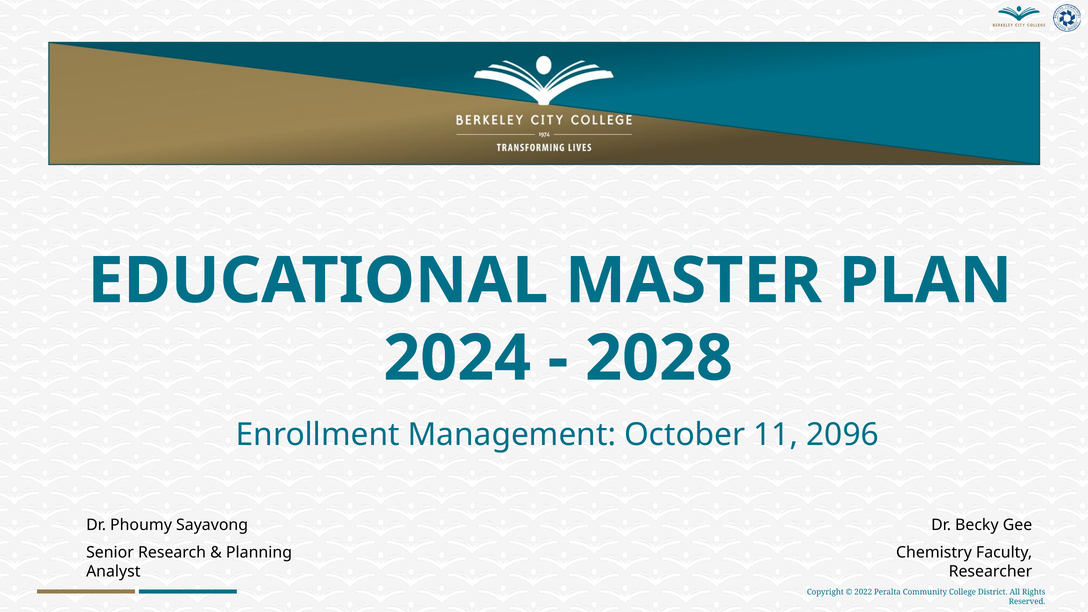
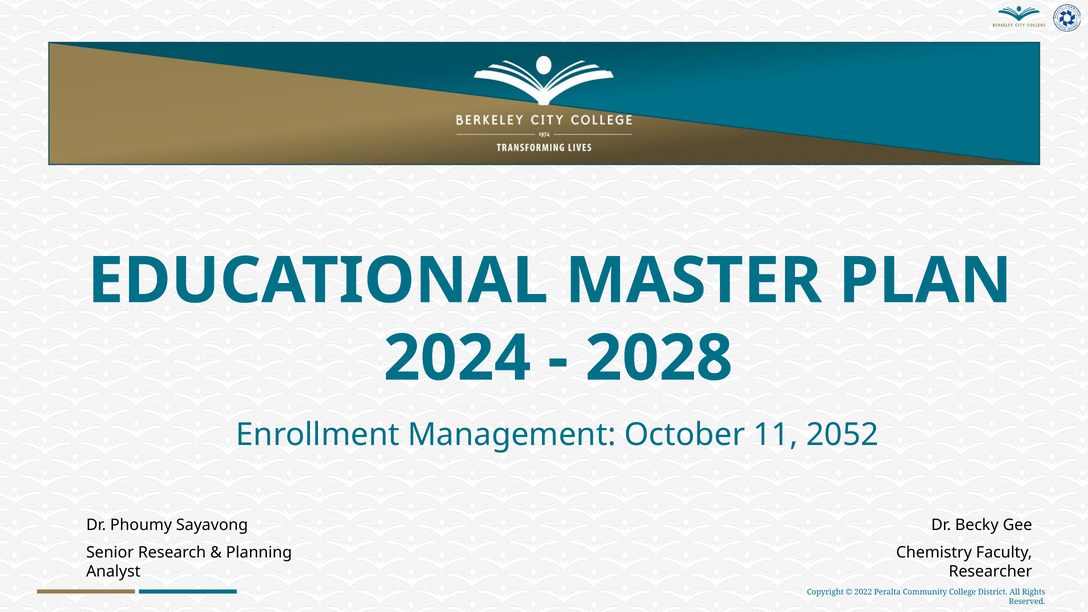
2096: 2096 -> 2052 (843, 435)
